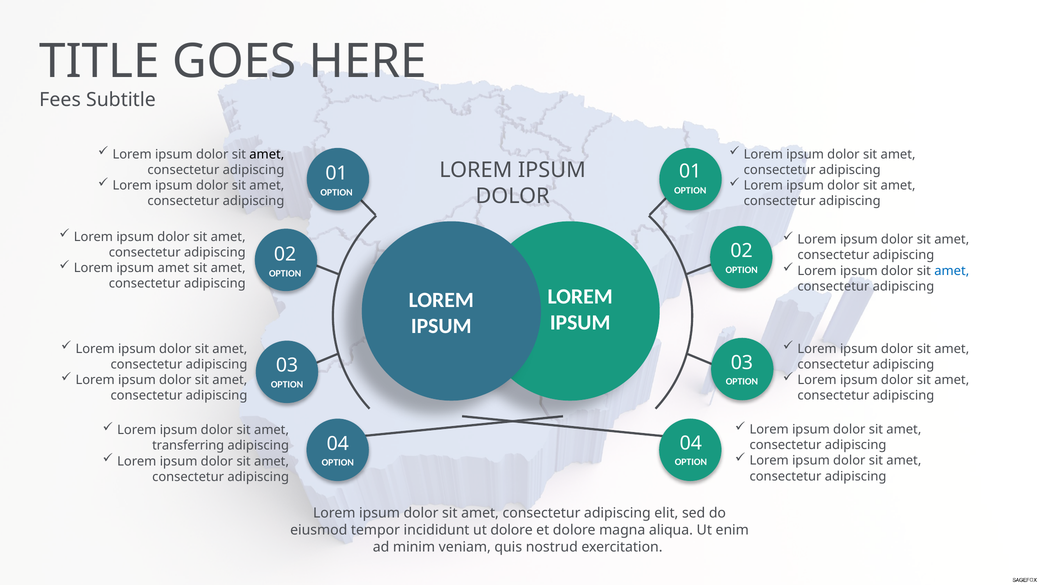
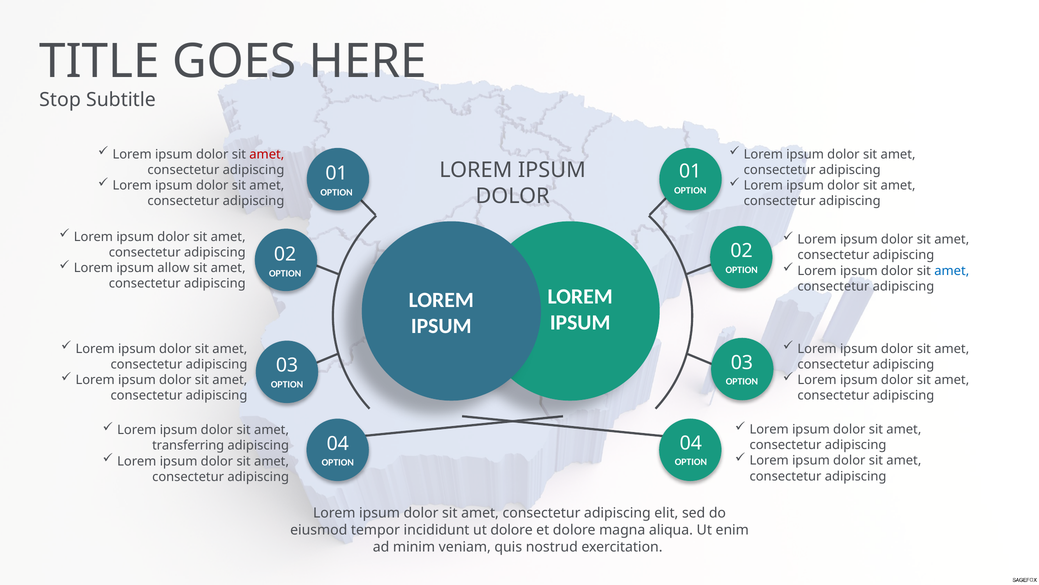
Fees: Fees -> Stop (60, 100)
amet colour: black -> red (267, 154)
ipsum amet: amet -> allow (173, 268)
